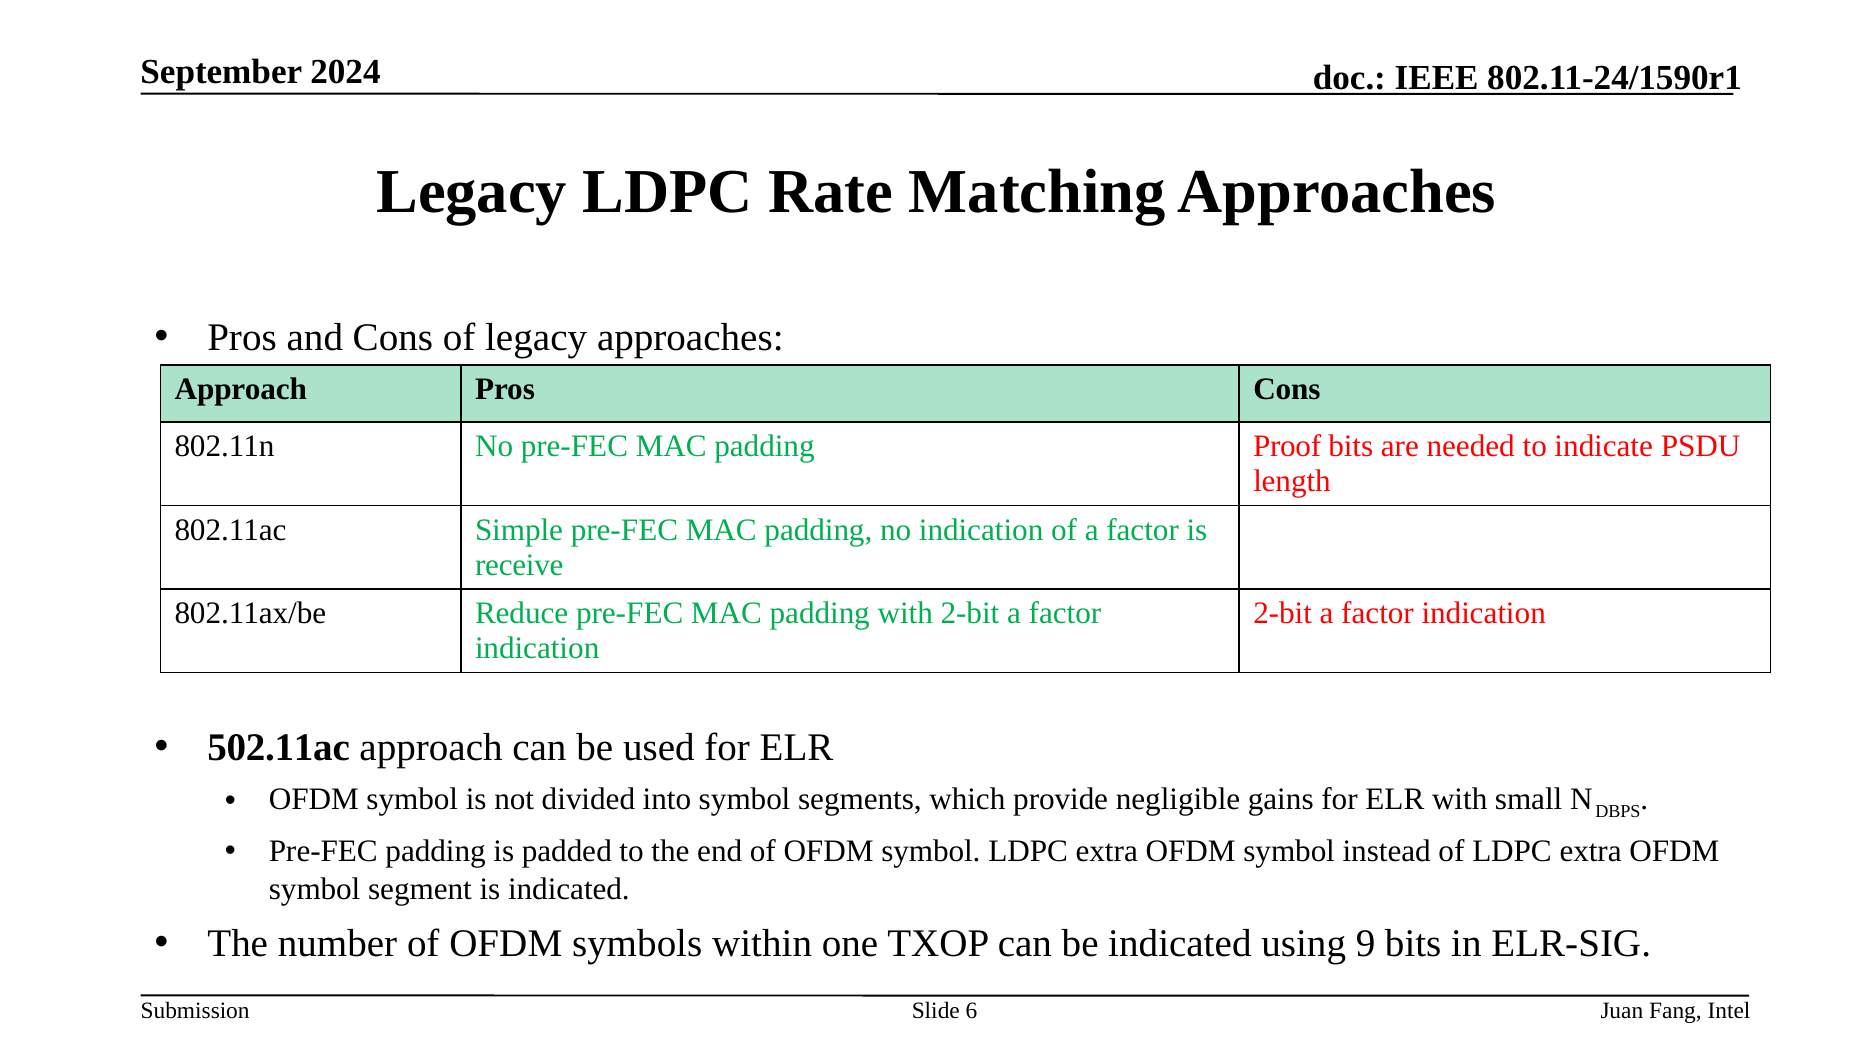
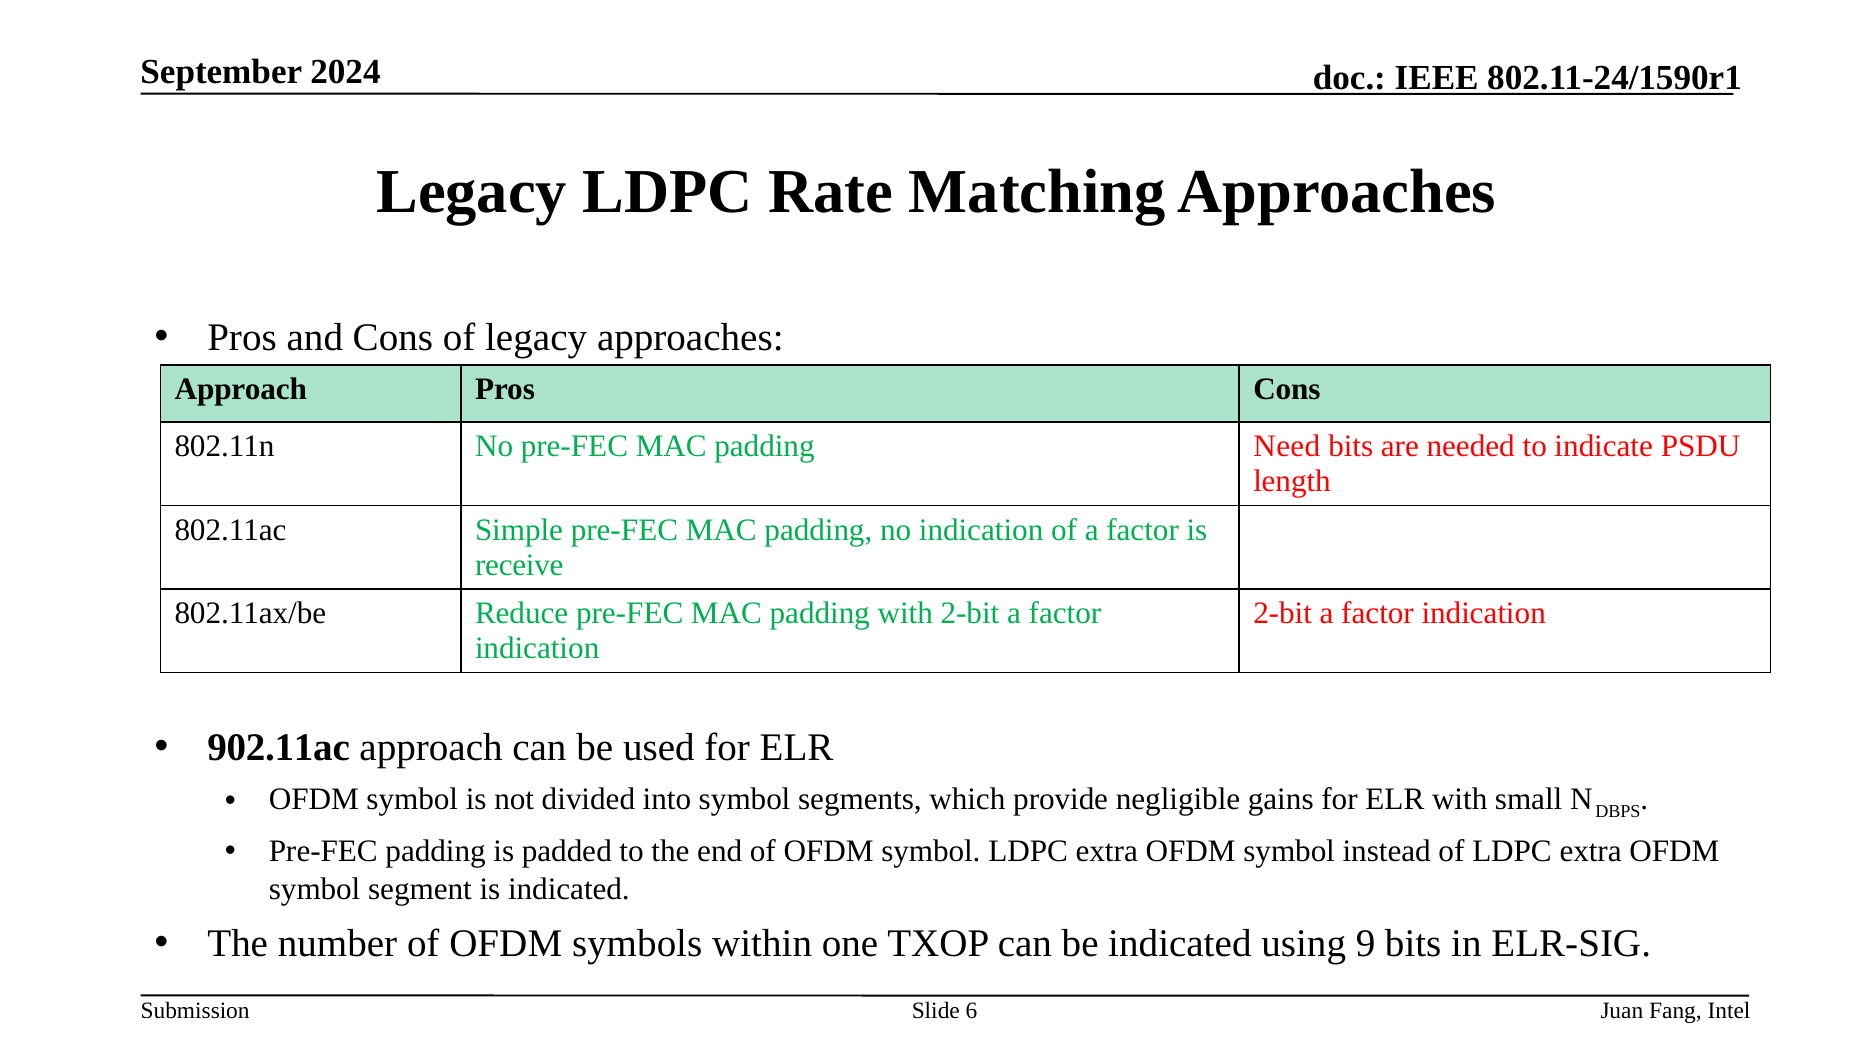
Proof: Proof -> Need (1287, 447)
502.11ac: 502.11ac -> 902.11ac (279, 748)
